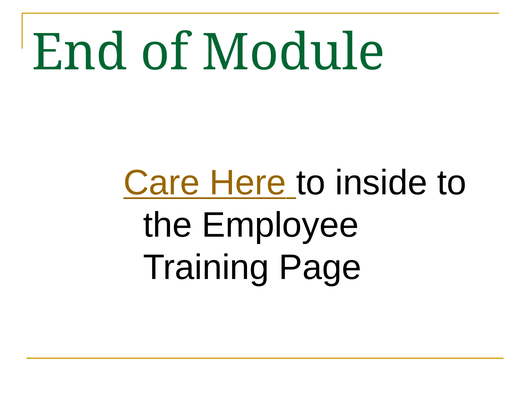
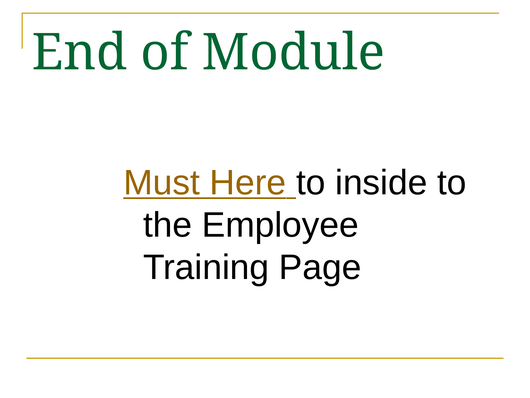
Care: Care -> Must (162, 182)
